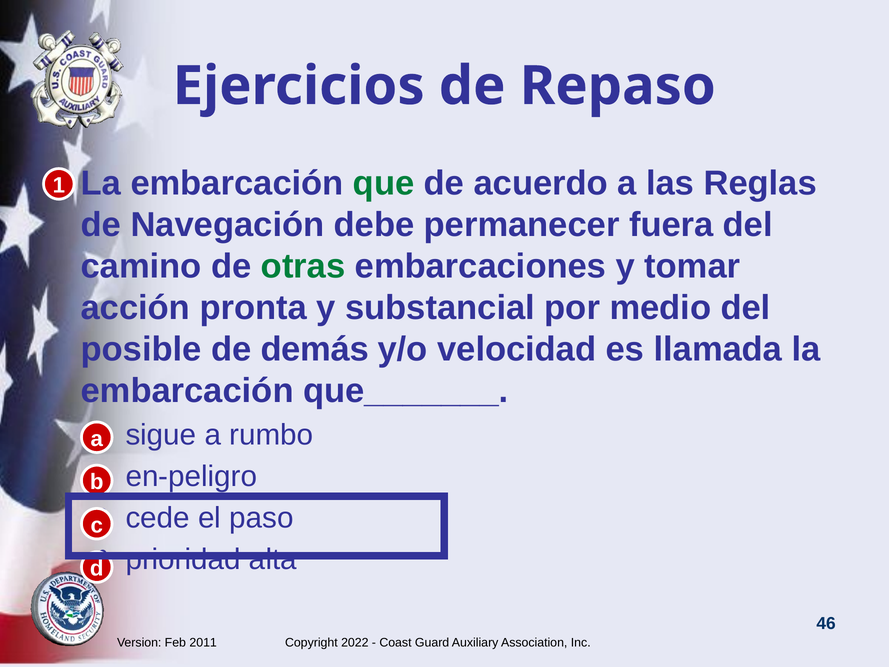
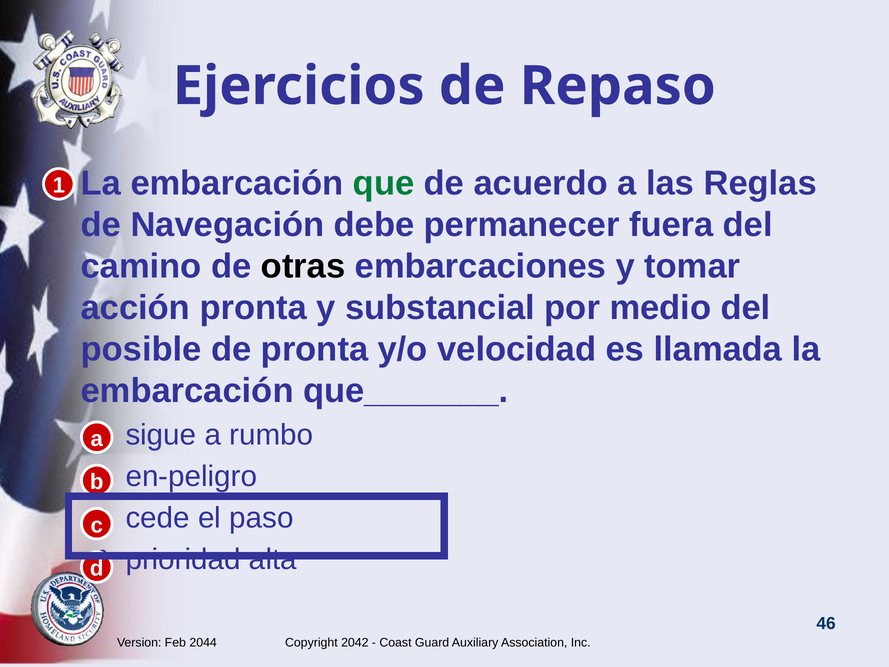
otras colour: green -> black (303, 266)
de demás: demás -> pronta (315, 349)
2011: 2011 -> 2044 (203, 642)
2022: 2022 -> 2042 (355, 642)
